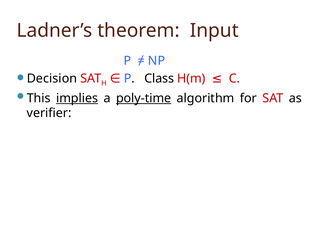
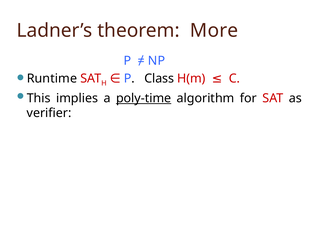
Input: Input -> More (214, 31)
Decision: Decision -> Runtime (52, 78)
implies underline: present -> none (77, 98)
